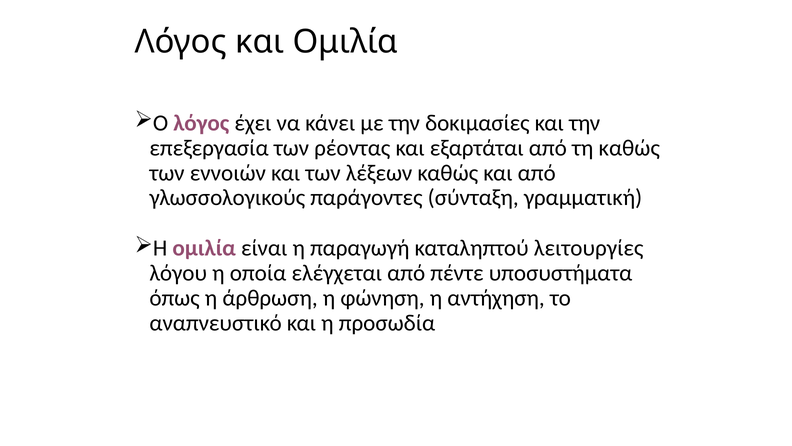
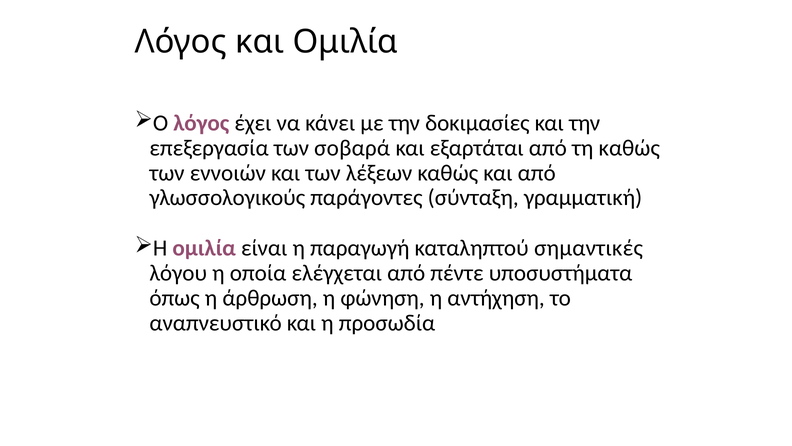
ρέοντας: ρέοντας -> σοβαρά (352, 148)
λειτουργίες: λειτουργίες -> σημαντικές (589, 248)
